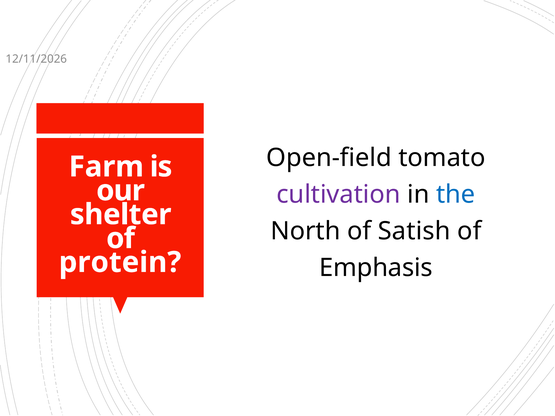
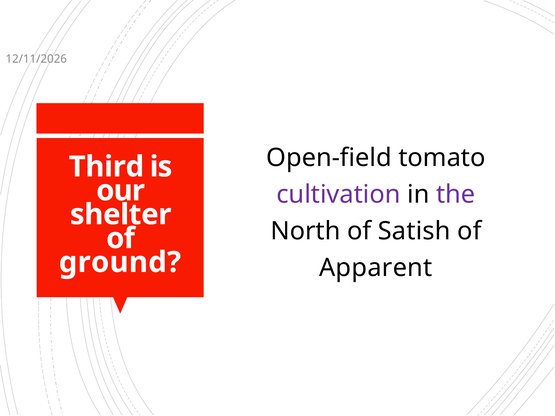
Farm: Farm -> Third (106, 167)
the colour: blue -> purple (456, 195)
protein: protein -> ground (120, 262)
Emphasis: Emphasis -> Apparent (376, 268)
